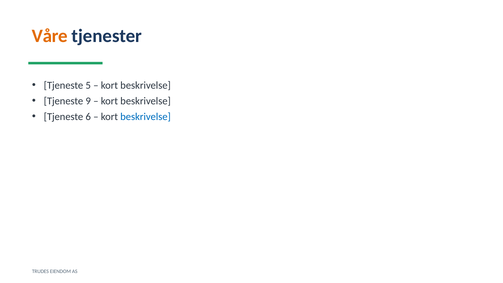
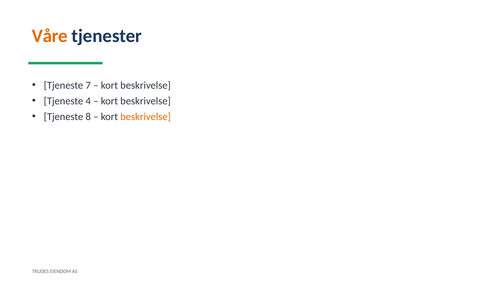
5: 5 -> 7 (88, 85)
9: 9 -> 4 (88, 101)
6: 6 -> 8 (88, 117)
beskrivelse colour: blue -> orange (146, 117)
